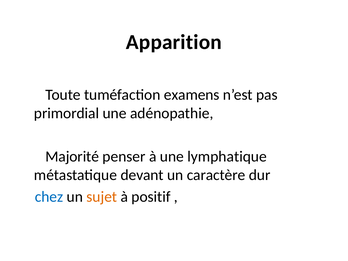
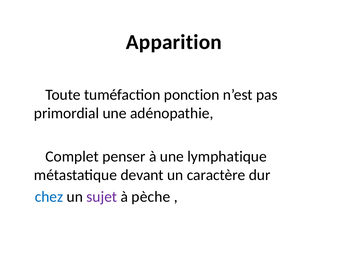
examens: examens -> ponction (192, 95)
Majorité: Majorité -> Complet (72, 157)
sujet colour: orange -> purple (102, 197)
positif: positif -> pèche (151, 197)
